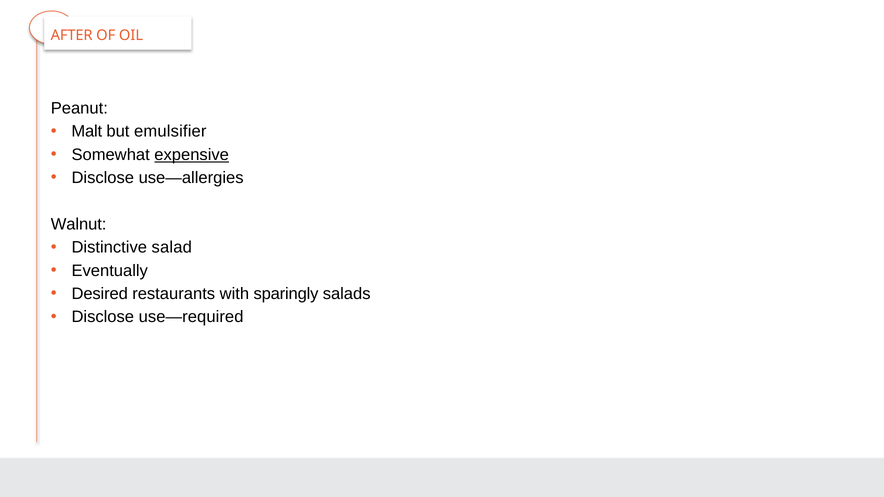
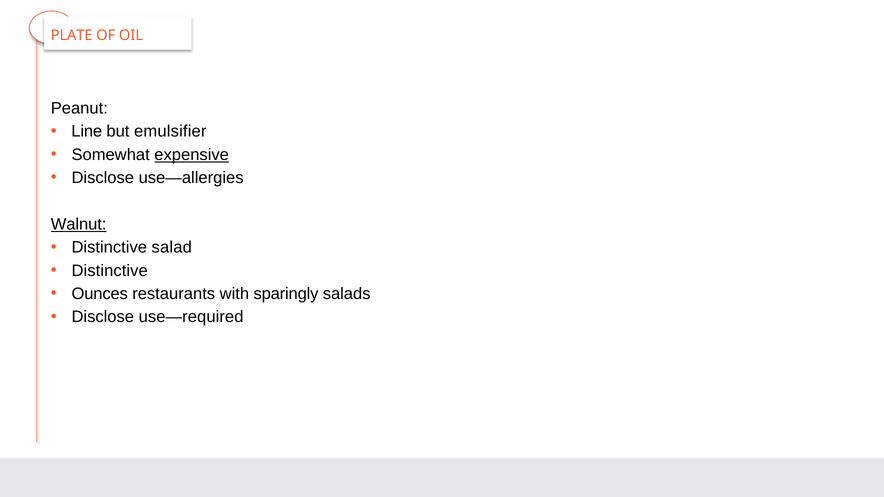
AFTER: AFTER -> PLATE (72, 35)
Malt: Malt -> Line (87, 132)
Walnut underline: none -> present (79, 224)
Eventually: Eventually -> Distinctive (110, 271)
Desired: Desired -> Ounces (100, 294)
